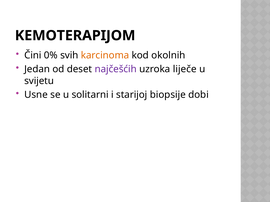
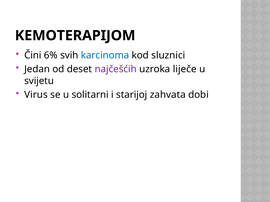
0%: 0% -> 6% (51, 55)
karcinoma colour: orange -> blue (105, 55)
okolnih: okolnih -> sluznici (168, 55)
Usne: Usne -> Virus (36, 95)
biopsije: biopsije -> zahvata (168, 95)
